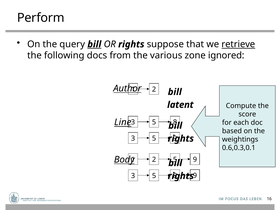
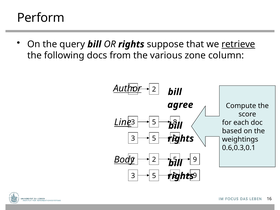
bill underline: present -> none (94, 44)
ignored: ignored -> column (226, 56)
latent: latent -> agree (180, 105)
